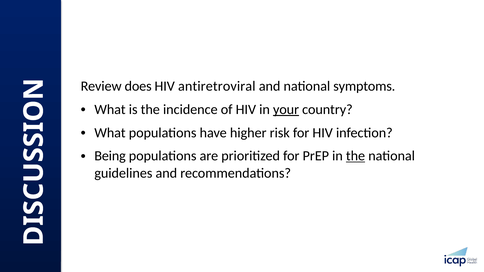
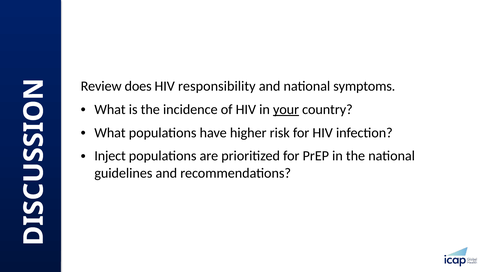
antiretroviral: antiretroviral -> responsibility (217, 86)
Being: Being -> Inject (110, 156)
the underline: present -> none (356, 156)
